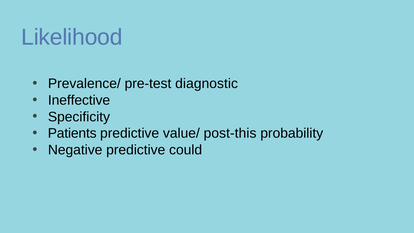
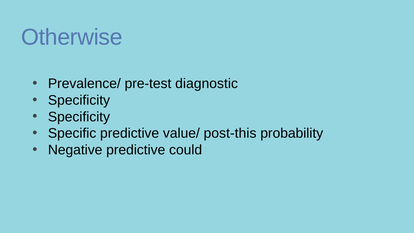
Likelihood: Likelihood -> Otherwise (72, 37)
Ineffective: Ineffective -> Specificity (79, 100)
Patients: Patients -> Specific (72, 133)
